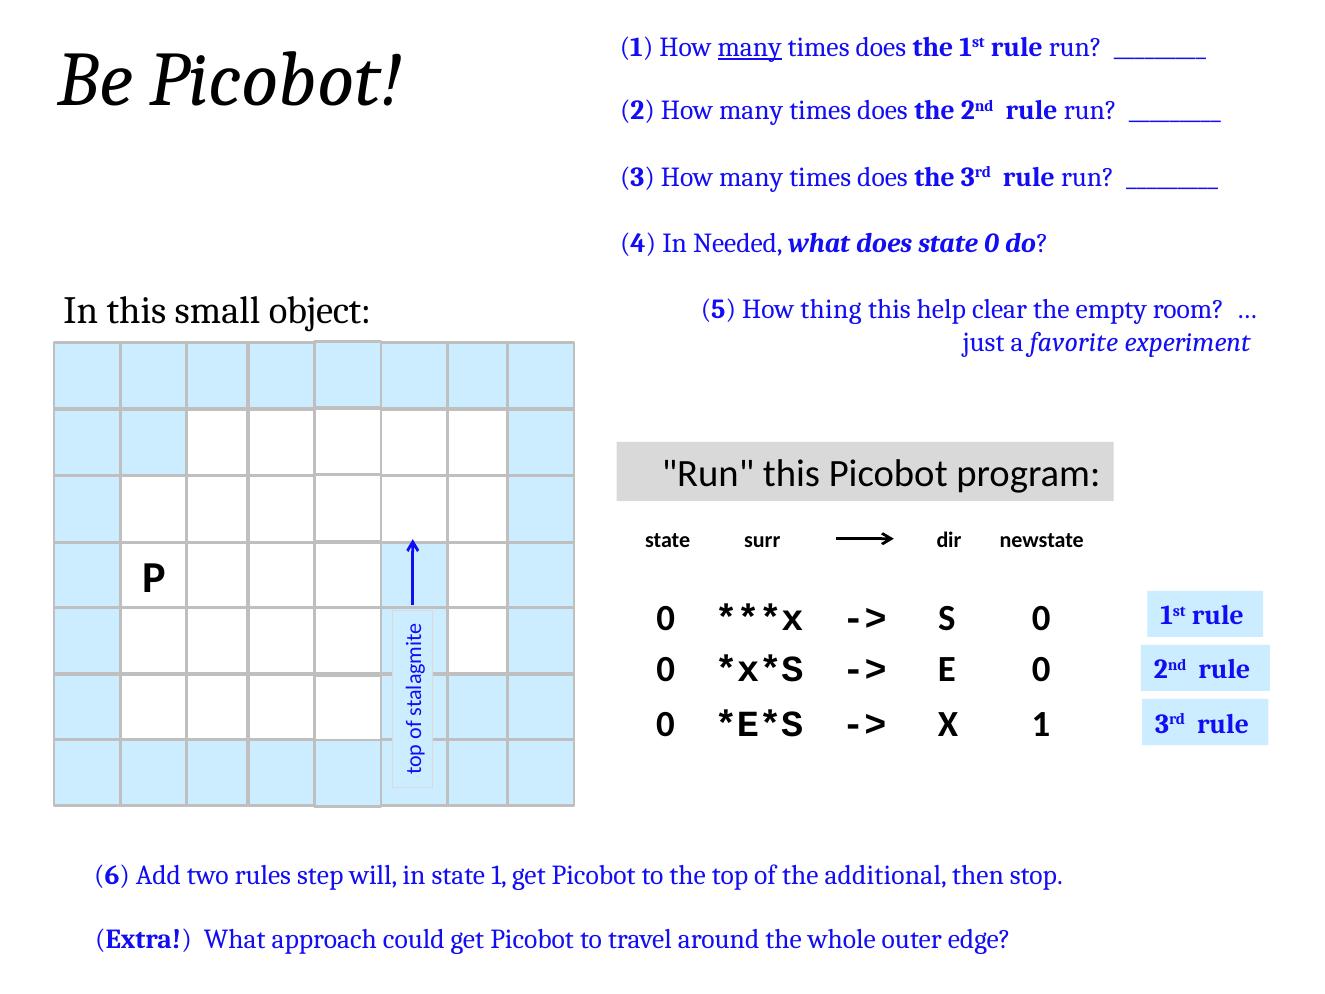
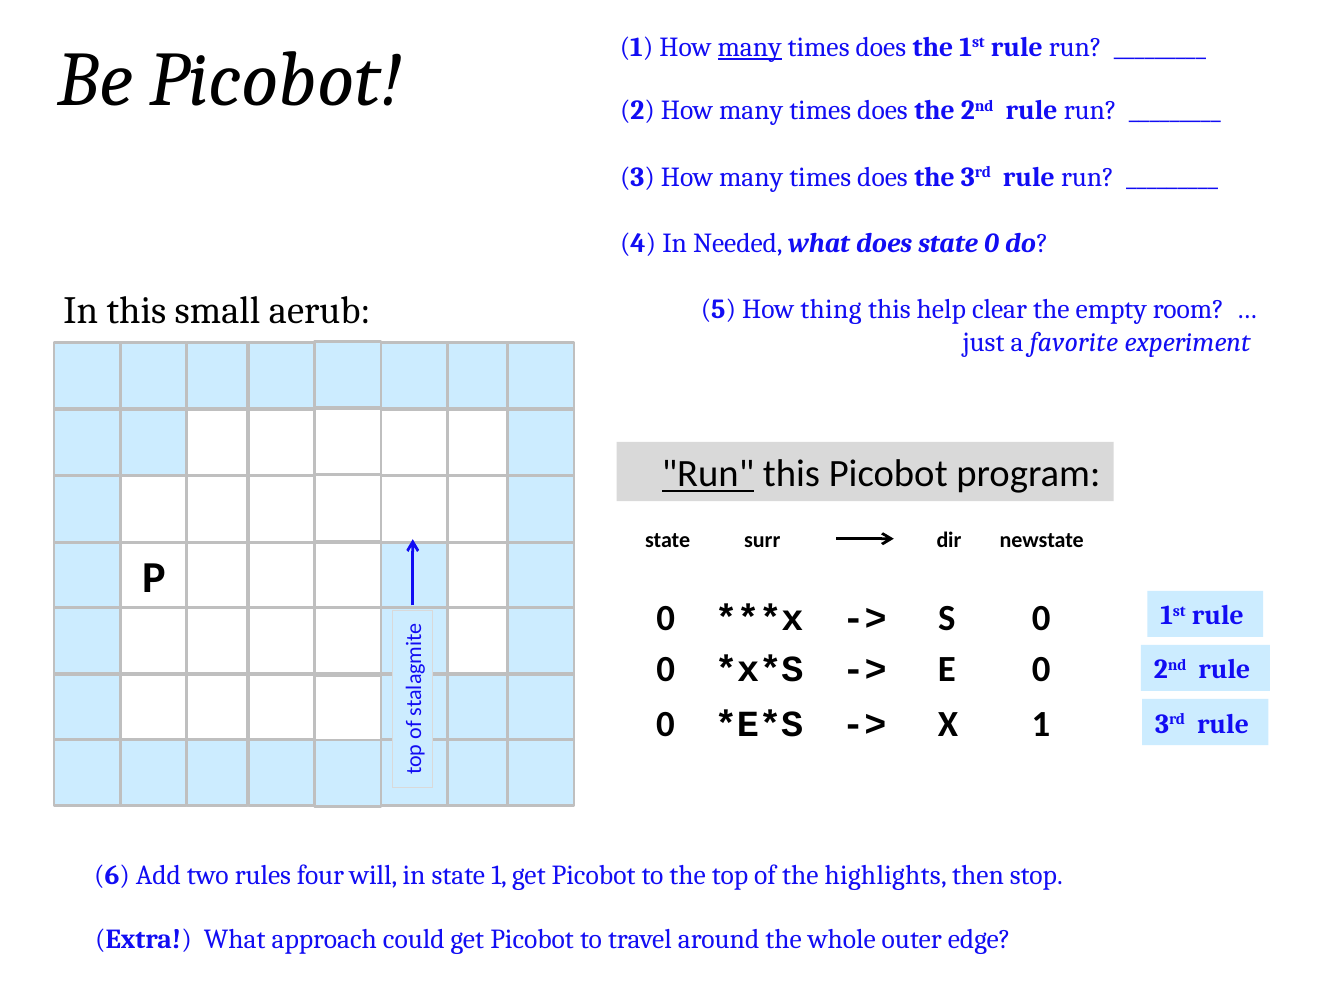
object: object -> aerub (320, 311)
Run underline: none -> present (708, 474)
step: step -> four (320, 875)
additional: additional -> highlights (886, 875)
